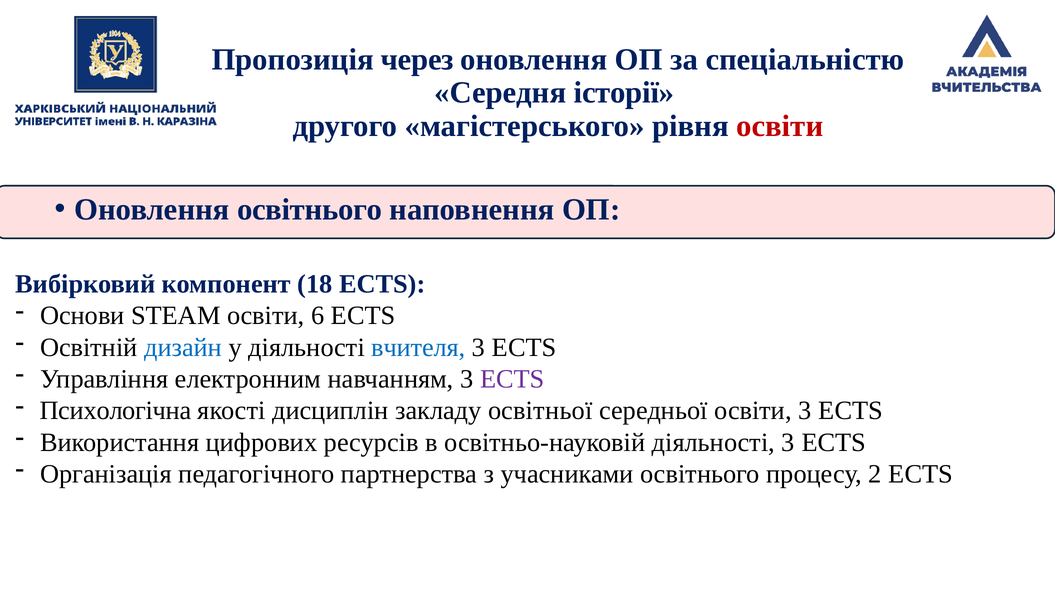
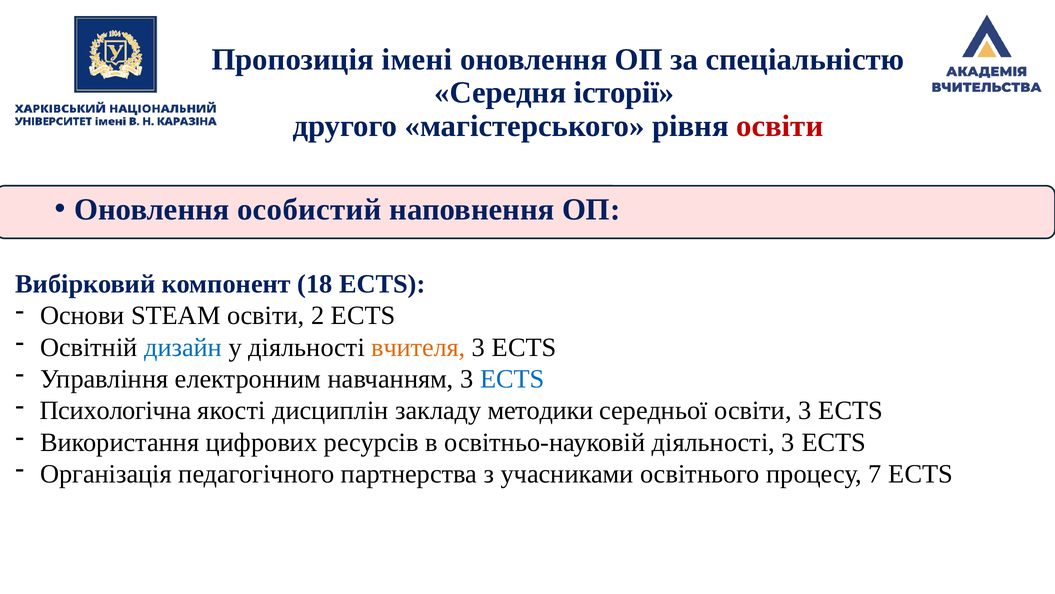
через: через -> імені (417, 59)
Оновлення освітнього: освітнього -> особистий (309, 209)
6: 6 -> 2 (318, 315)
вчителя colour: blue -> orange (418, 347)
ECTS colour: purple -> blue (512, 379)
освітньої: освітньої -> методики (540, 410)
2: 2 -> 7 (875, 474)
